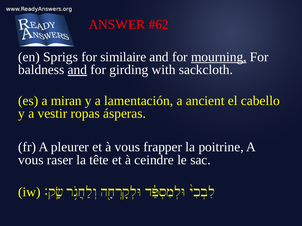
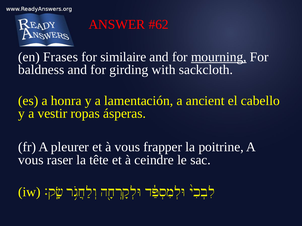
Sprigs: Sprigs -> Frases (61, 57)
and underline: present -> none (77, 70)
miran: miran -> honra (66, 101)
